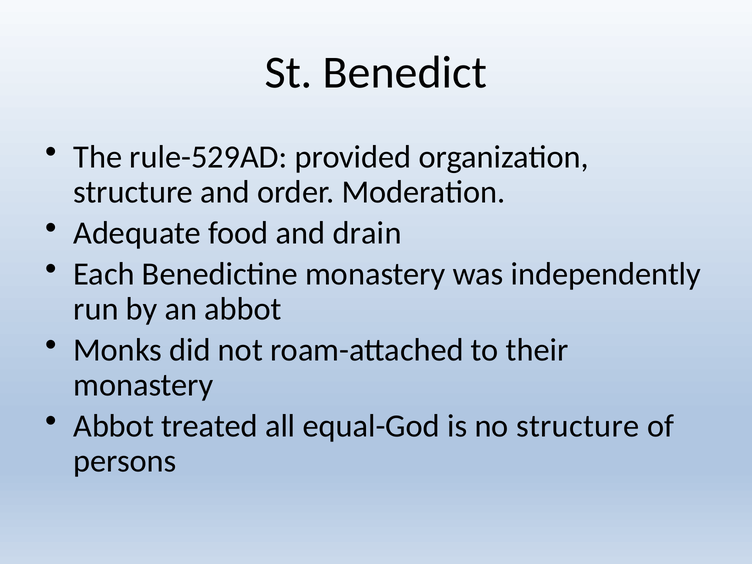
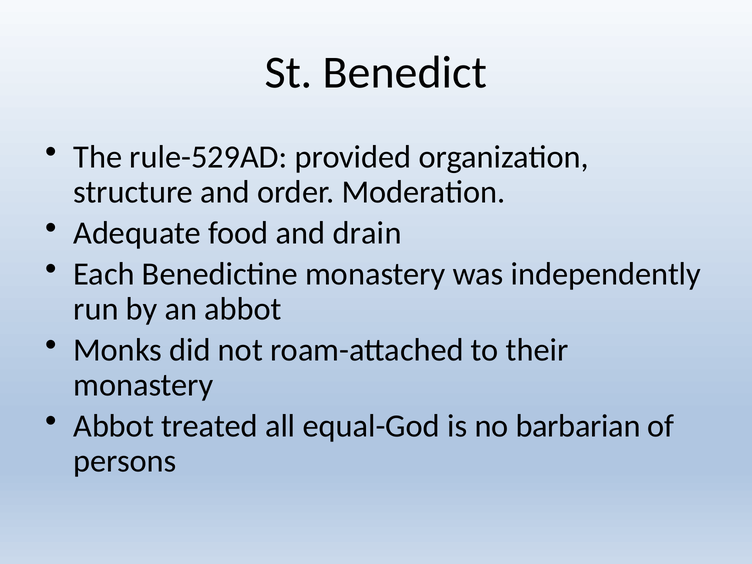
no structure: structure -> barbarian (578, 426)
